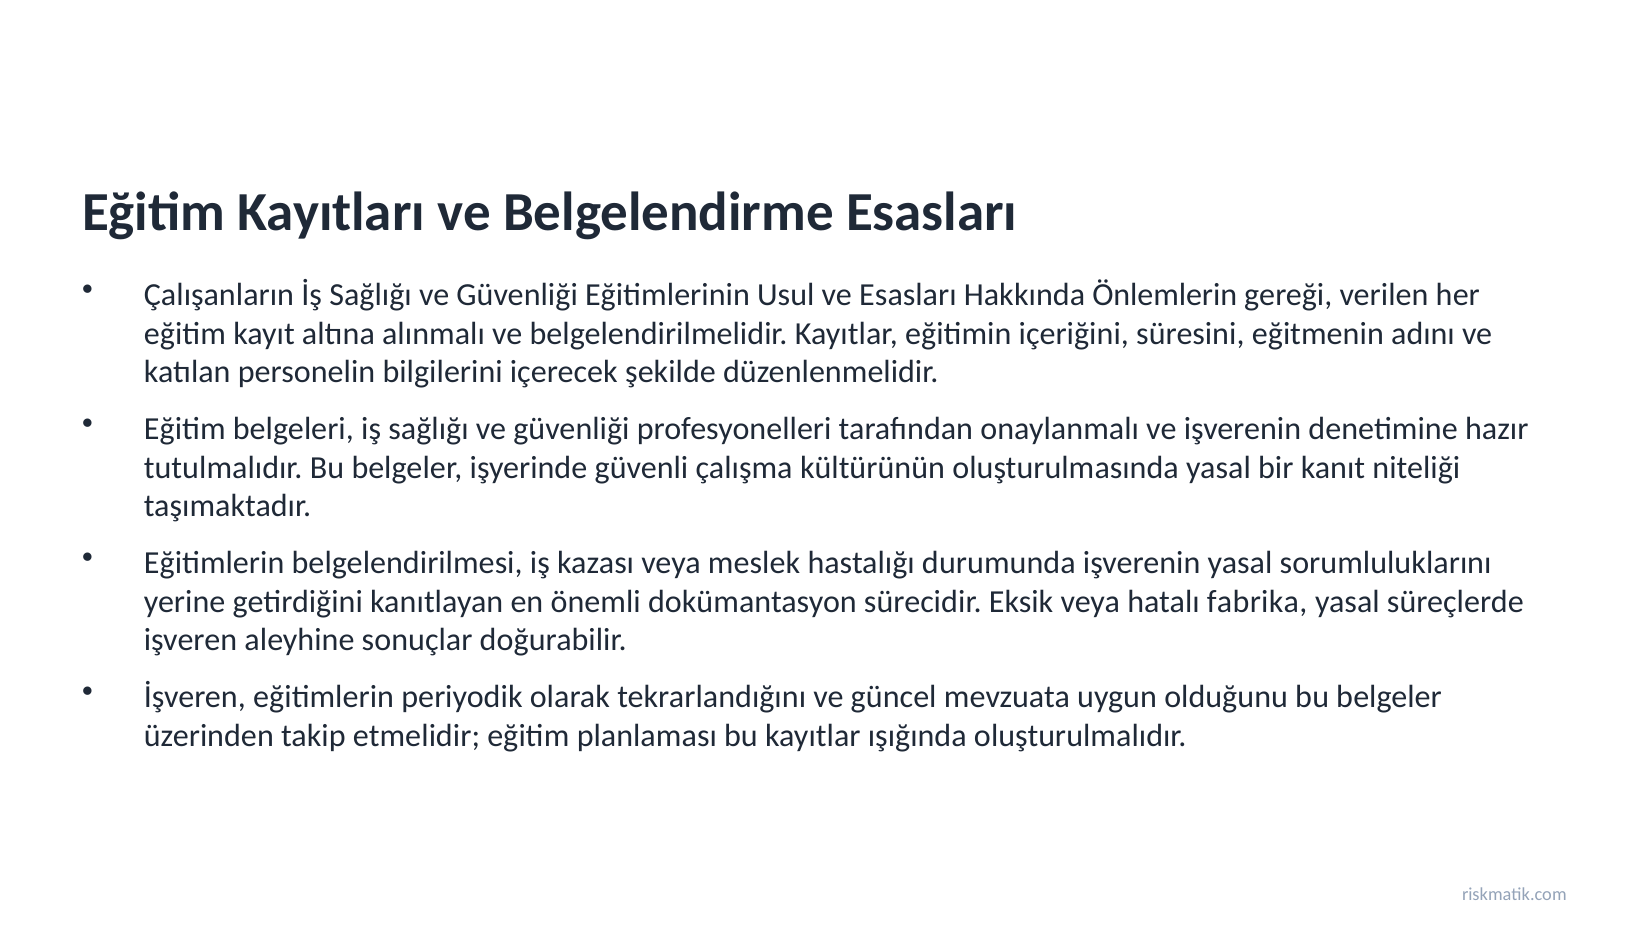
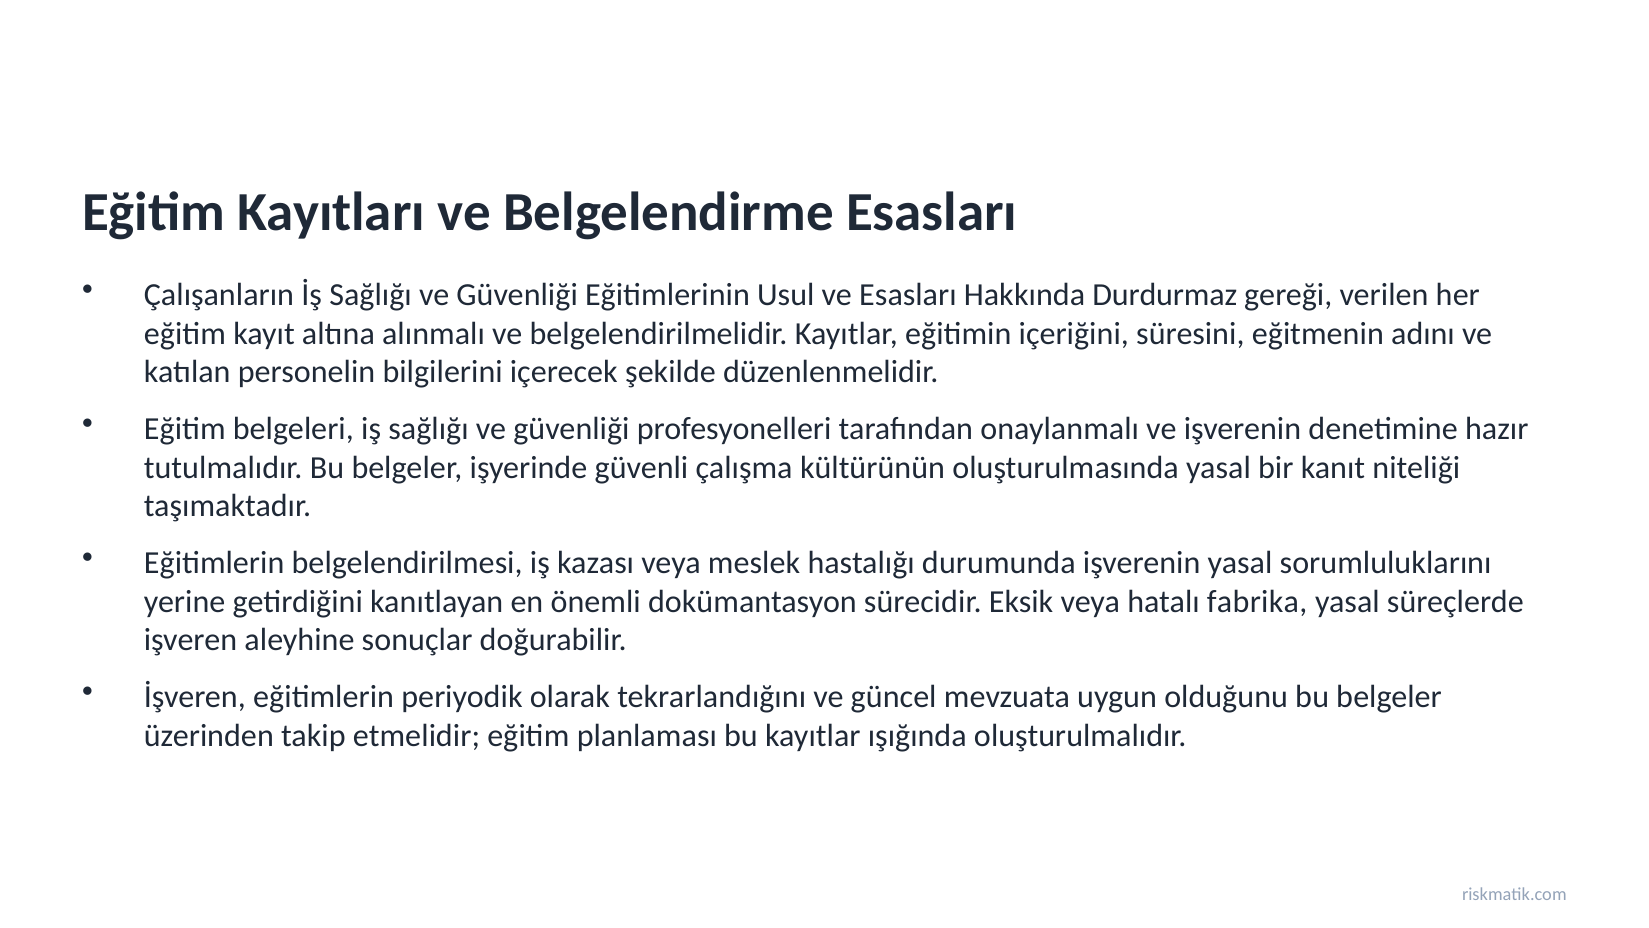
Önlemlerin: Önlemlerin -> Durdurmaz (1165, 295)
